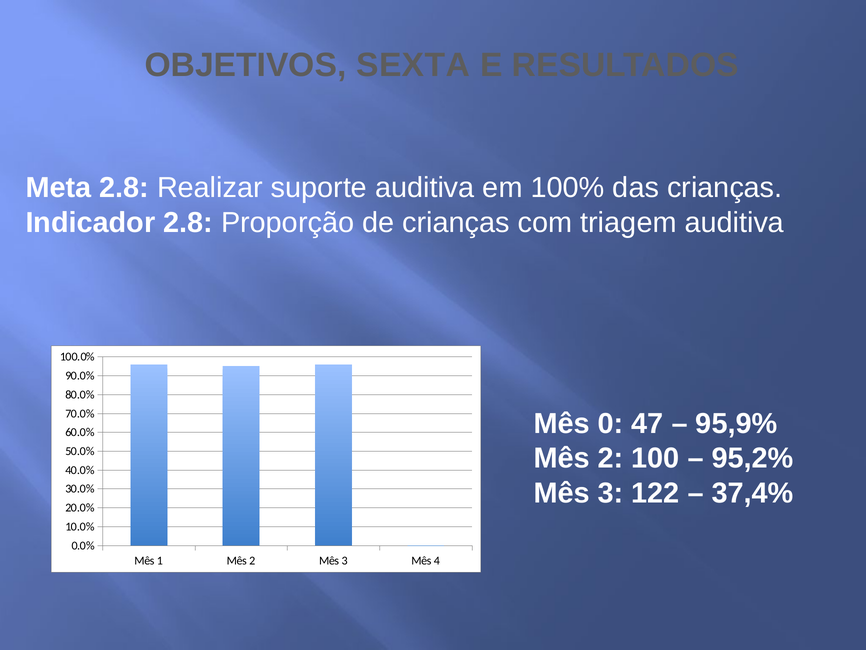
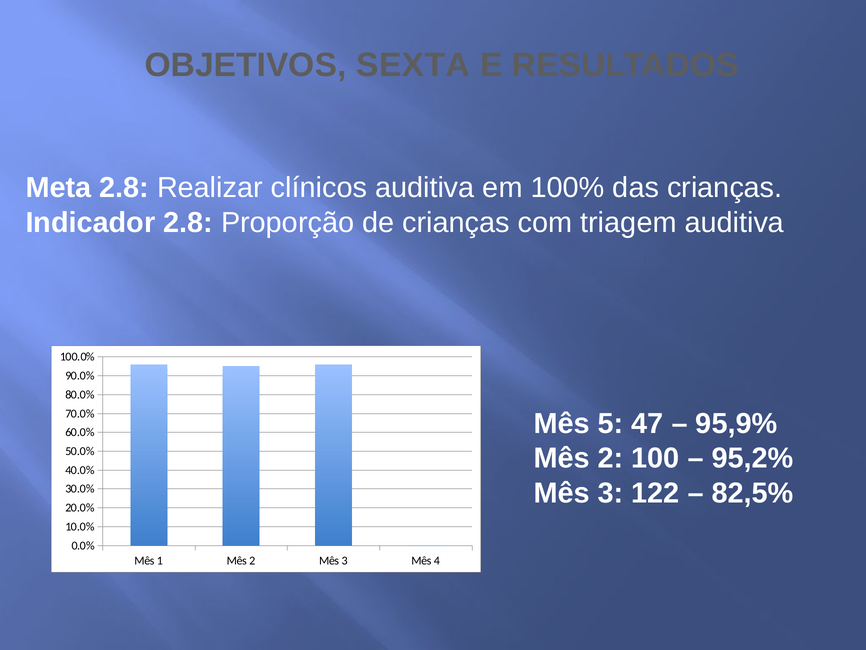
suporte: suporte -> clínicos (319, 188)
0: 0 -> 5 (611, 423)
37,4%: 37,4% -> 82,5% (753, 493)
